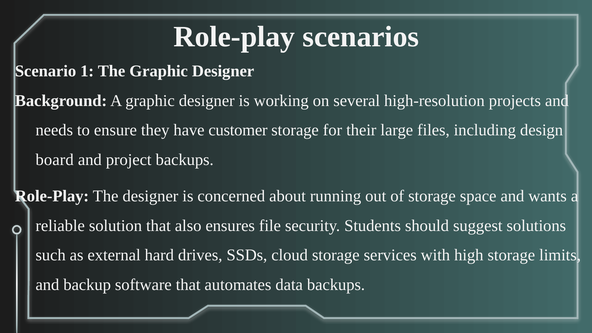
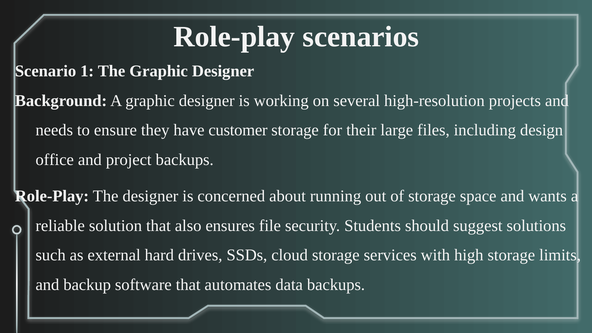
board: board -> office (55, 160)
